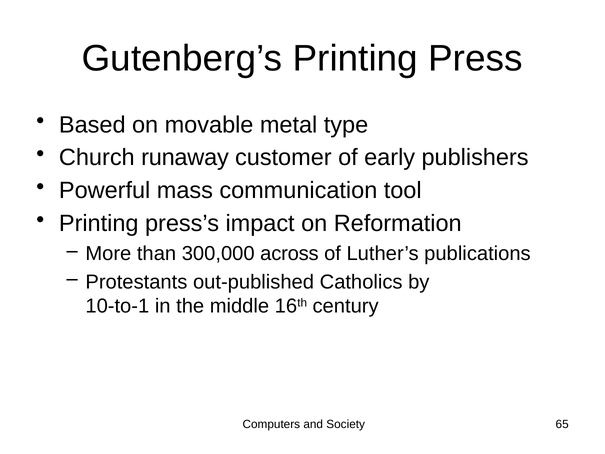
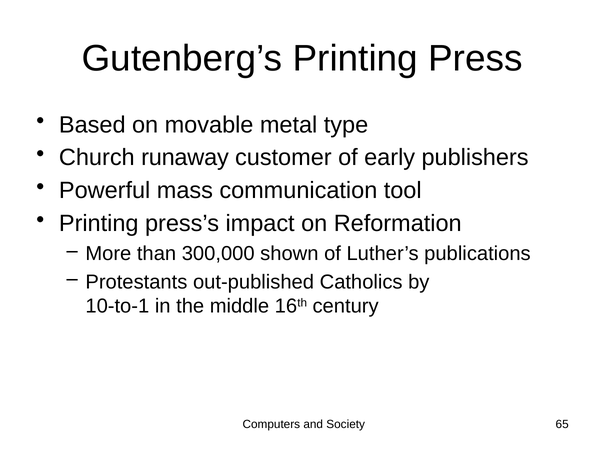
across: across -> shown (289, 254)
